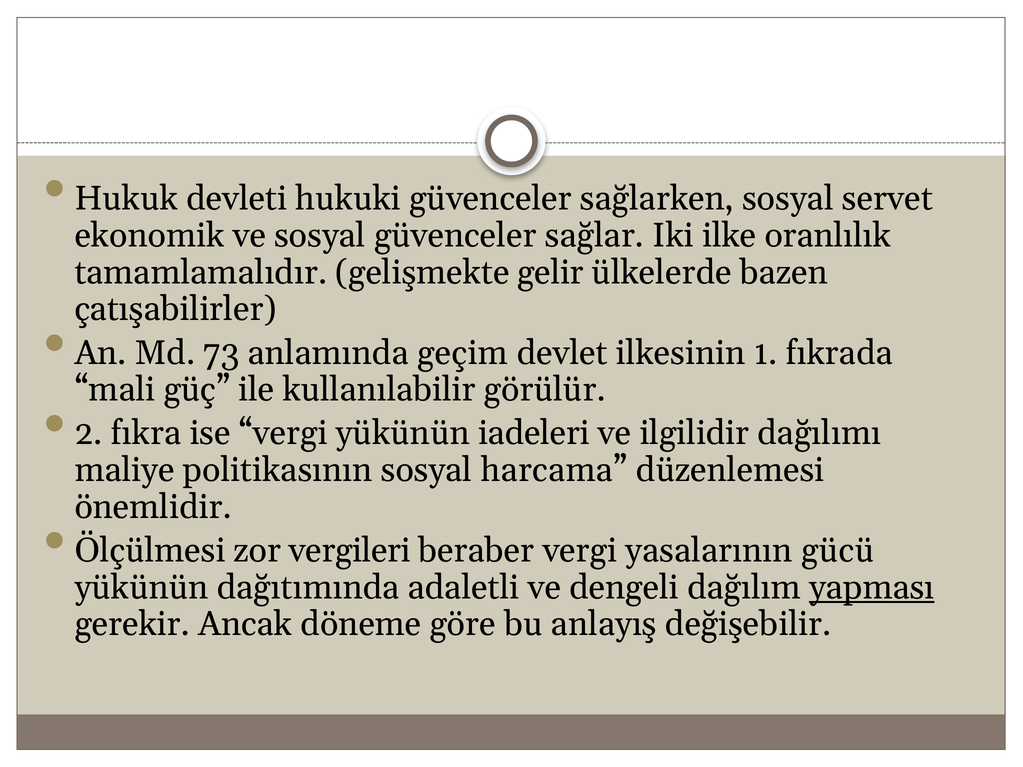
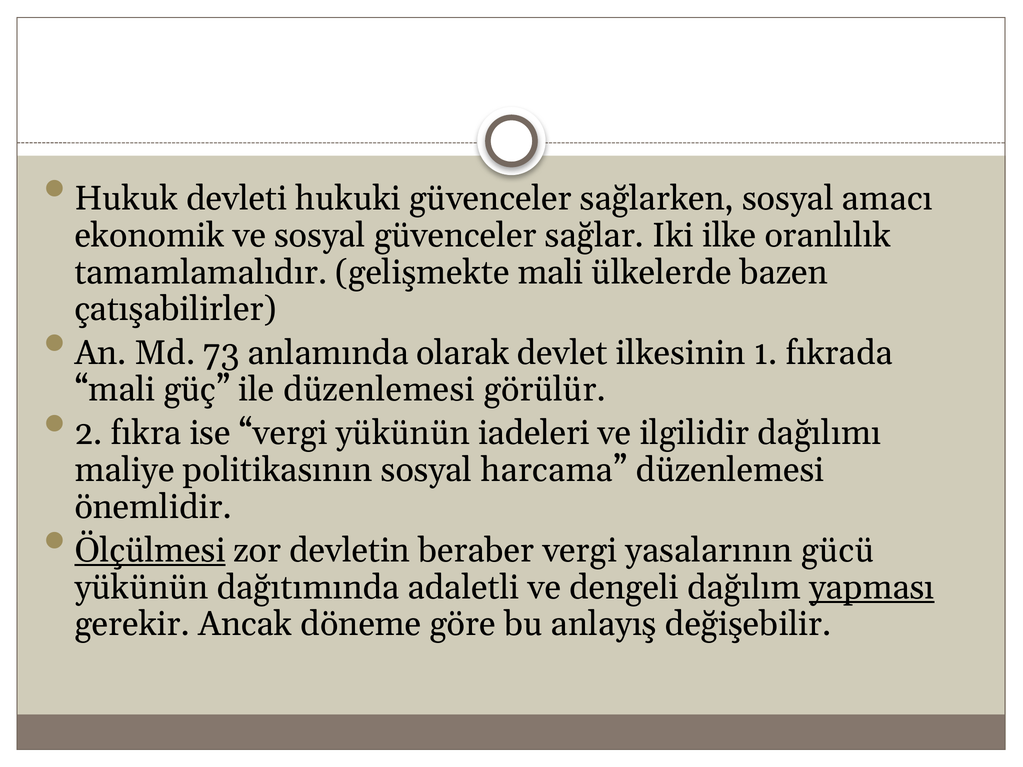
servet: servet -> amacı (887, 199)
gelişmekte gelir: gelir -> mali (551, 272)
geçim: geçim -> olarak (463, 353)
ile kullanılabilir: kullanılabilir -> düzenlemesi (379, 390)
Ölçülmesi underline: none -> present (150, 551)
vergileri: vergileri -> devletin (350, 551)
